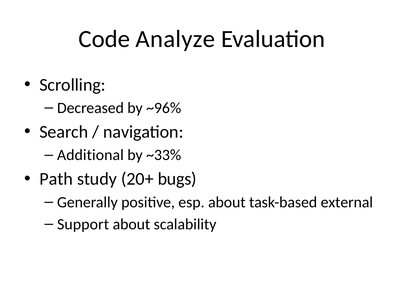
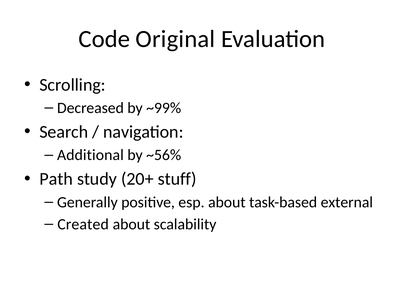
Analyze: Analyze -> Original (175, 39)
~96%: ~96% -> ~99% (164, 108)
~33%: ~33% -> ~56% (164, 155)
bugs: bugs -> stuff (177, 179)
Support: Support -> Created (83, 224)
